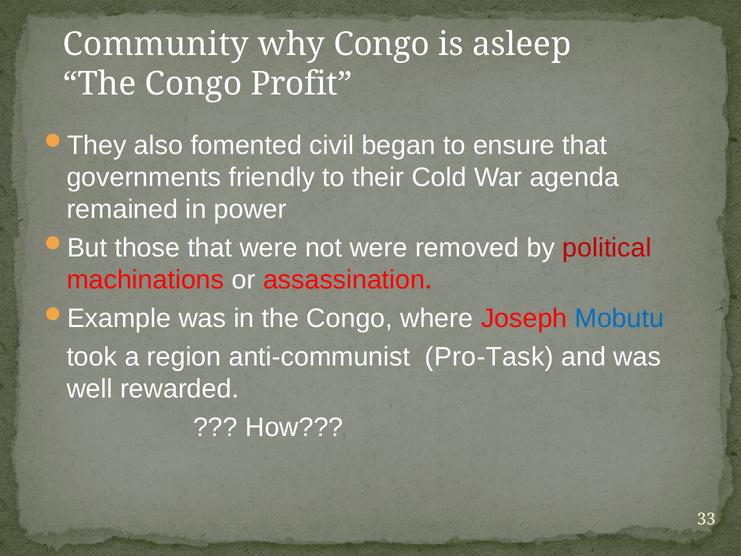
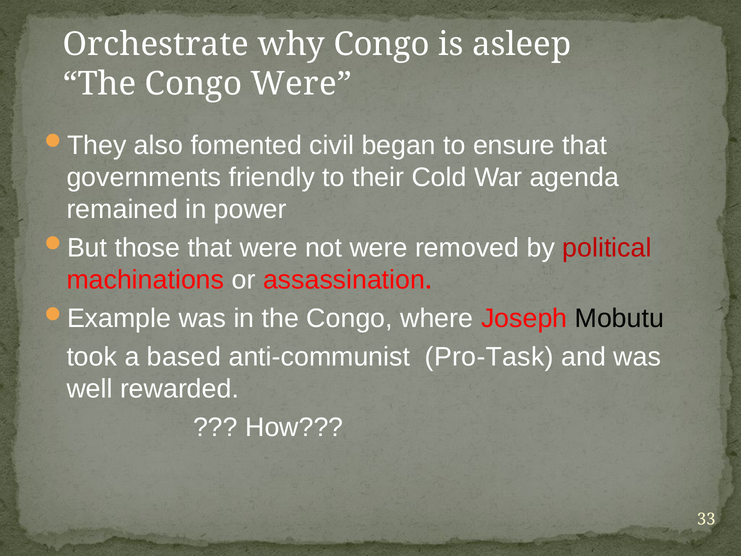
Community: Community -> Orchestrate (156, 44)
Congo Profit: Profit -> Were (301, 84)
Mobutu colour: blue -> black (619, 318)
region: region -> based (184, 357)
